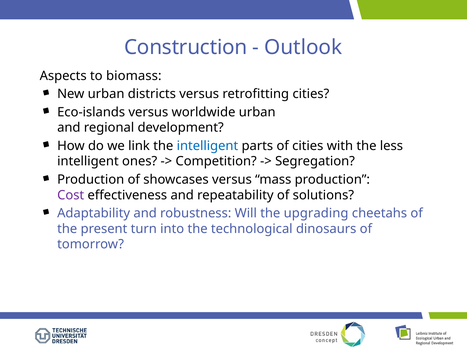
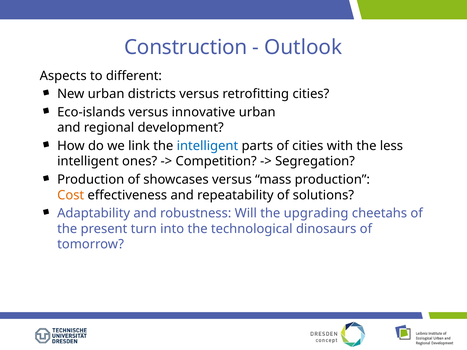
biomass: biomass -> different (134, 76)
worldwide: worldwide -> innovative (204, 112)
Cost colour: purple -> orange (71, 195)
